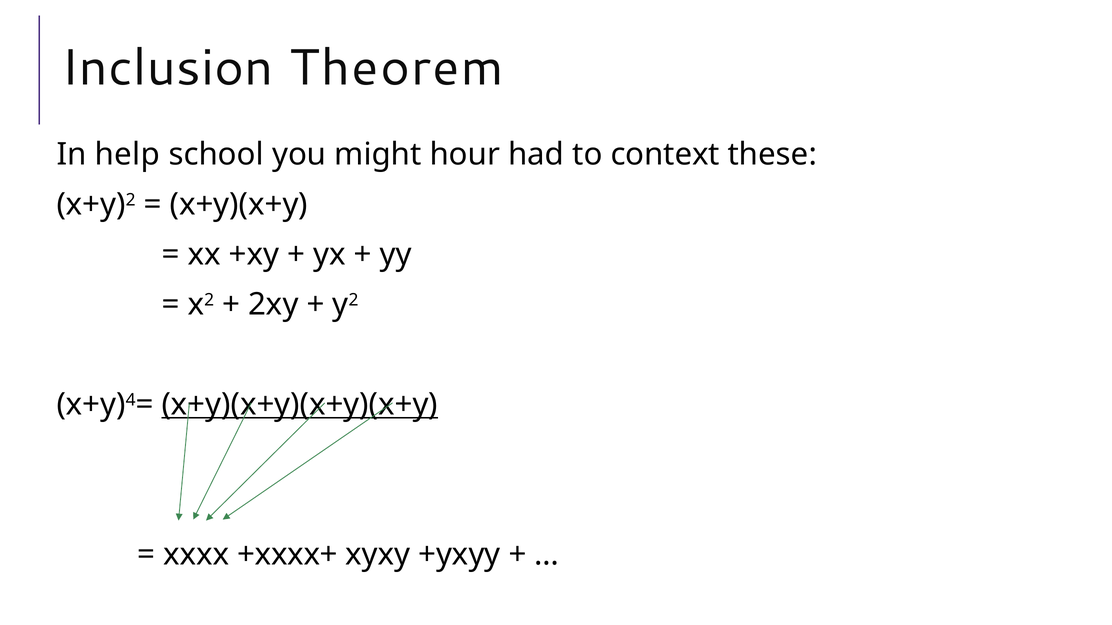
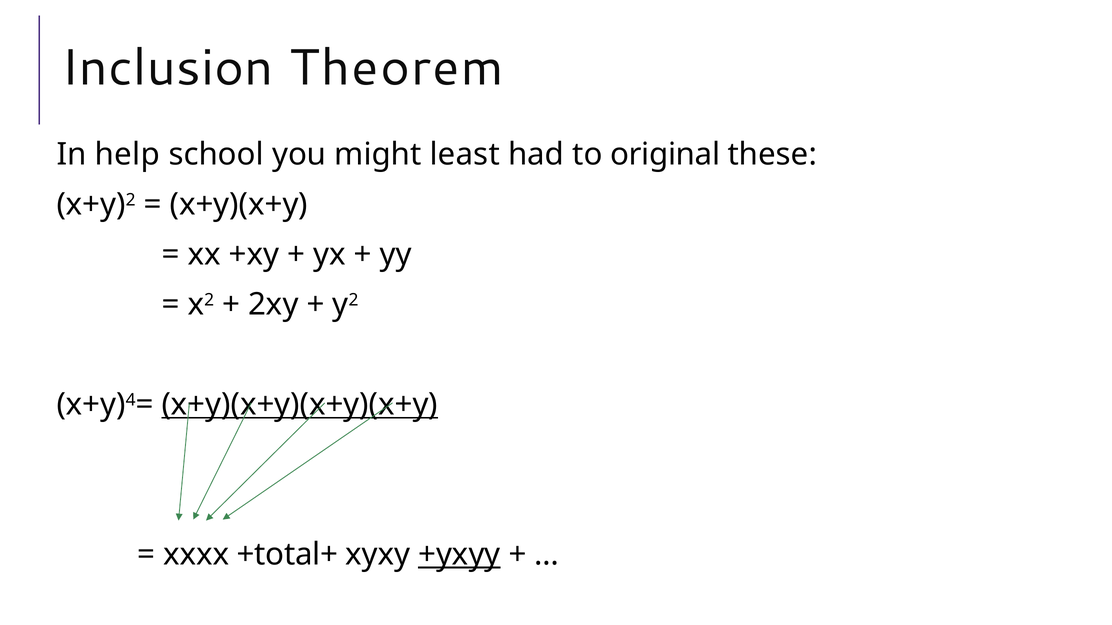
hour: hour -> least (465, 154)
context: context -> original (665, 154)
+xxxx+: +xxxx+ -> +total+ (287, 555)
+yxyy underline: none -> present (459, 555)
